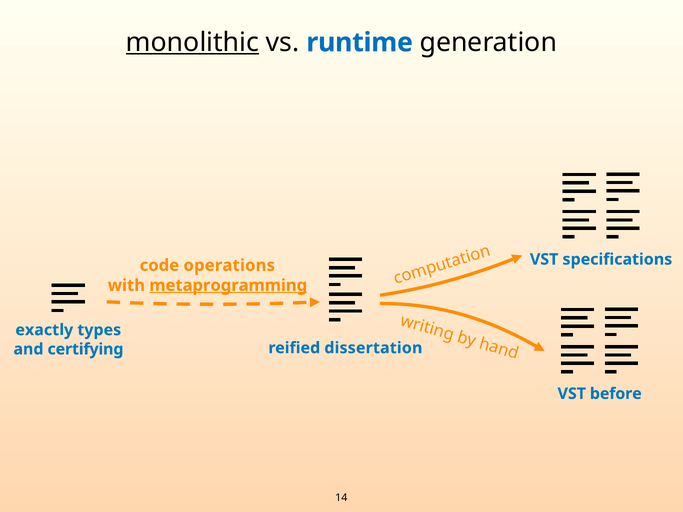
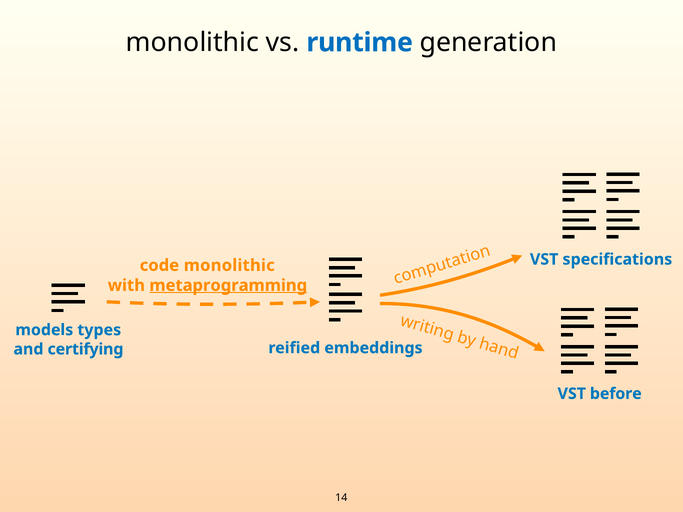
monolithic underline: present -> none (192, 42)
code operations: operations -> monolithic (229, 266)
exactly: exactly -> models (44, 330)
dissertation: dissertation -> embeddings (373, 348)
